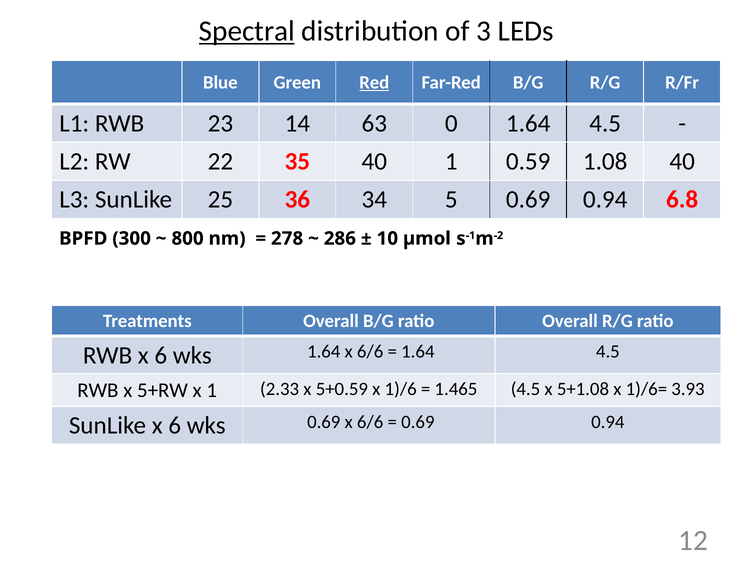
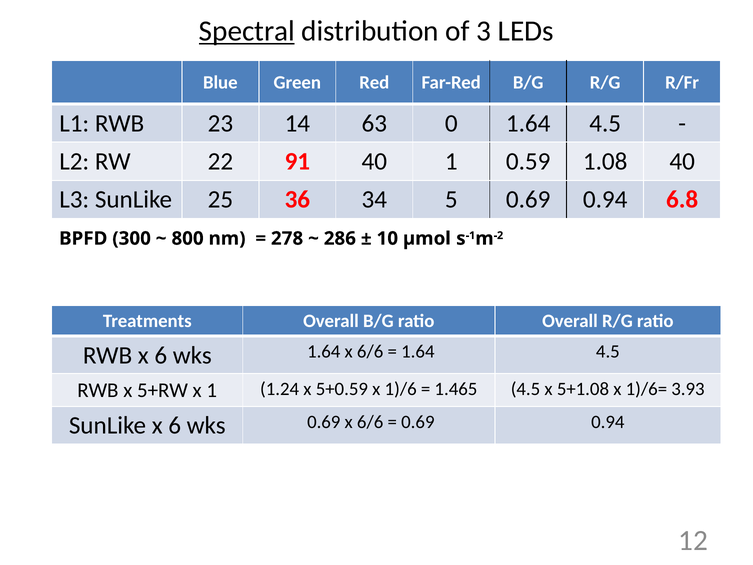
Red underline: present -> none (374, 82)
35: 35 -> 91 (297, 161)
2.33: 2.33 -> 1.24 (280, 389)
